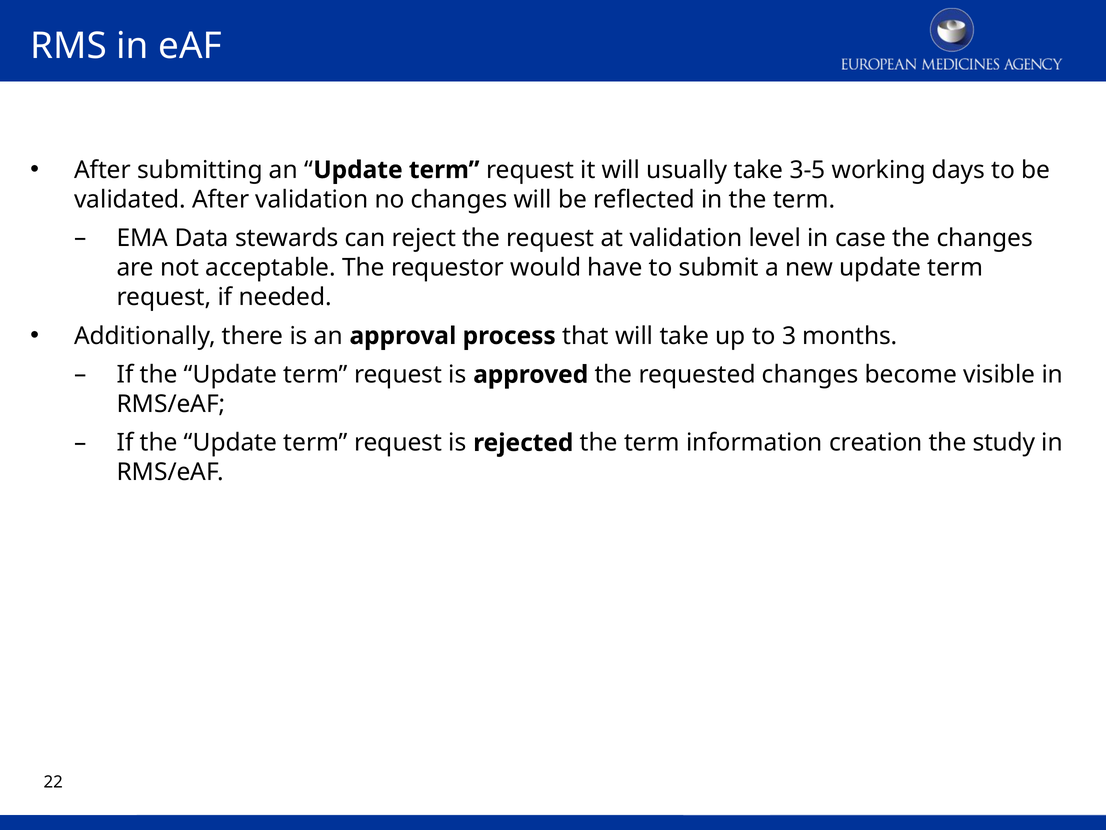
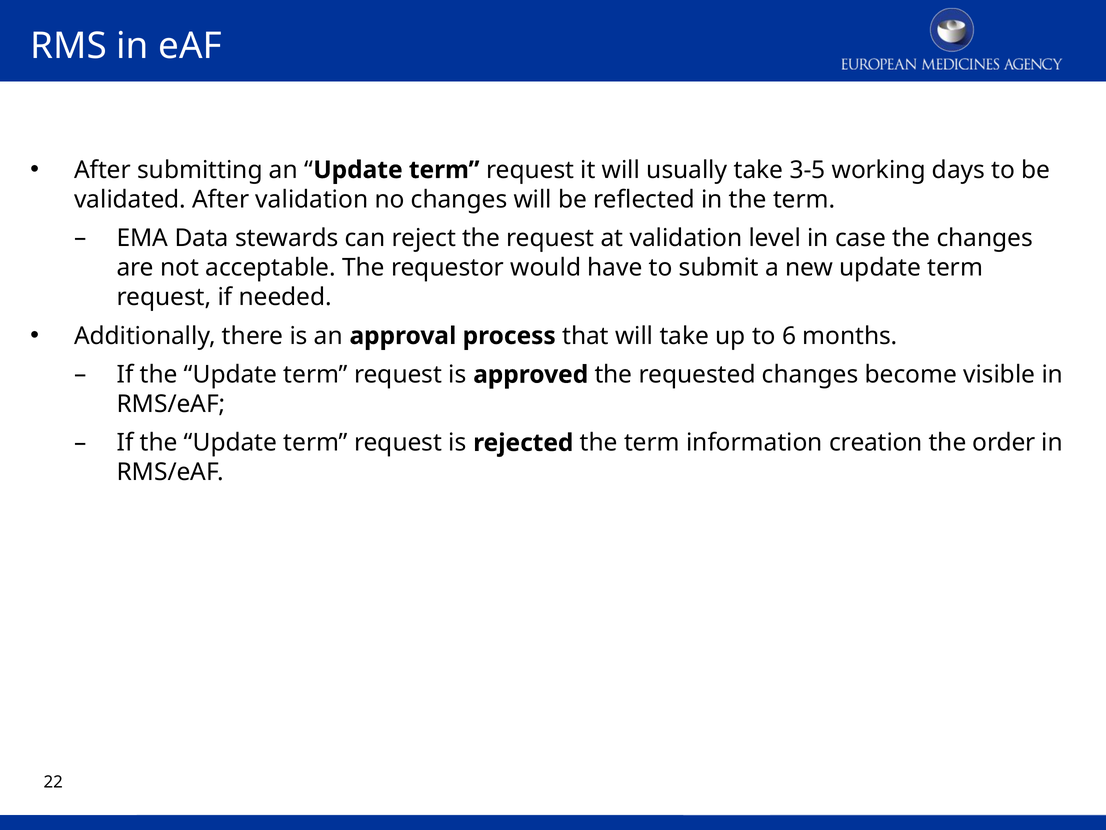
3: 3 -> 6 (789, 336)
study: study -> order (1004, 443)
